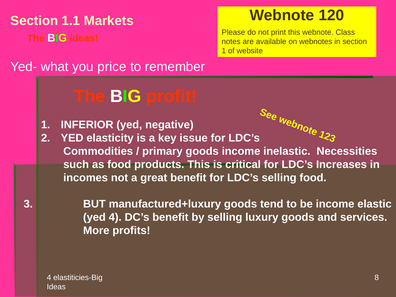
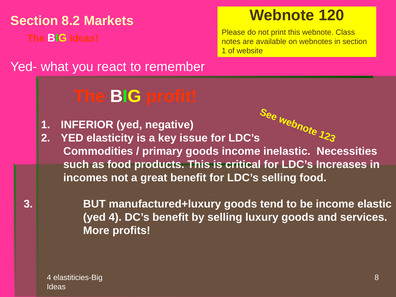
1.1: 1.1 -> 8.2 (71, 21)
price: price -> react (112, 67)
